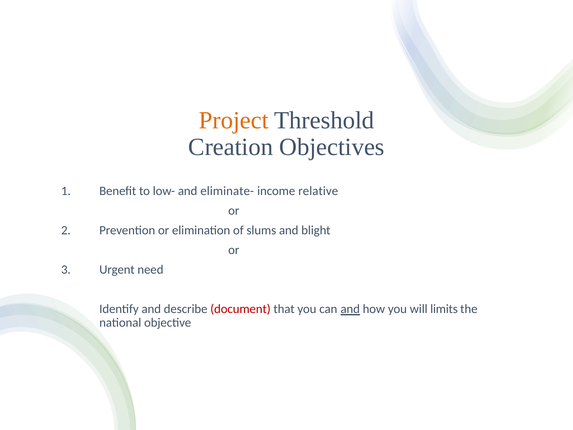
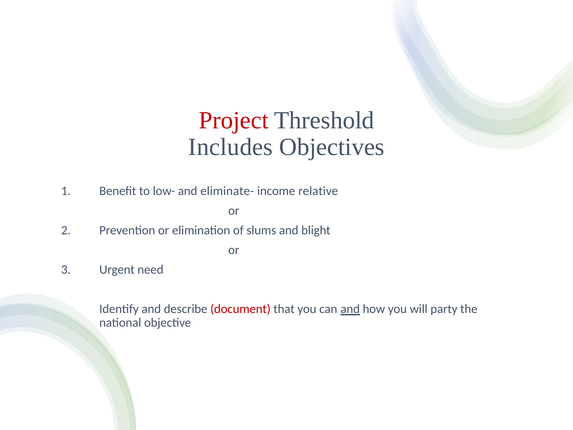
Project colour: orange -> red (234, 120)
Creation: Creation -> Includes (231, 147)
limits: limits -> party (444, 309)
